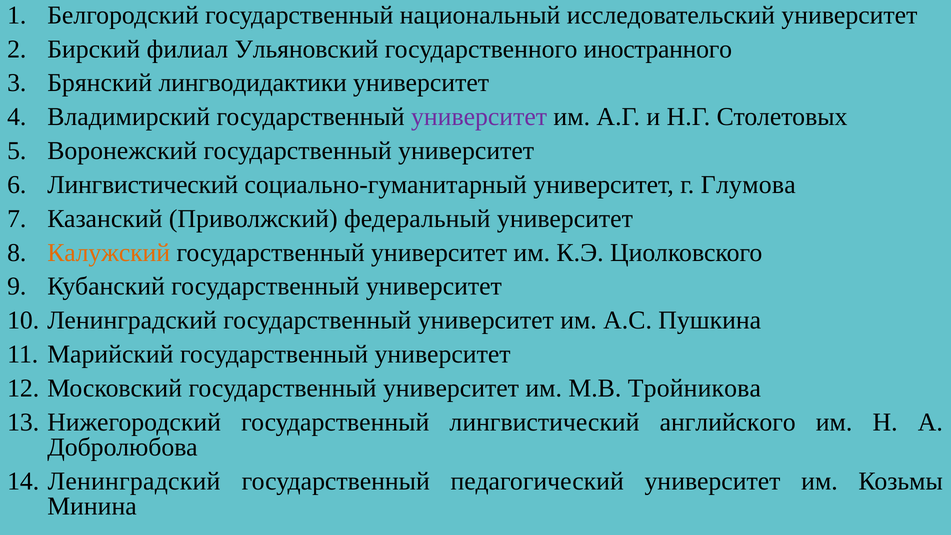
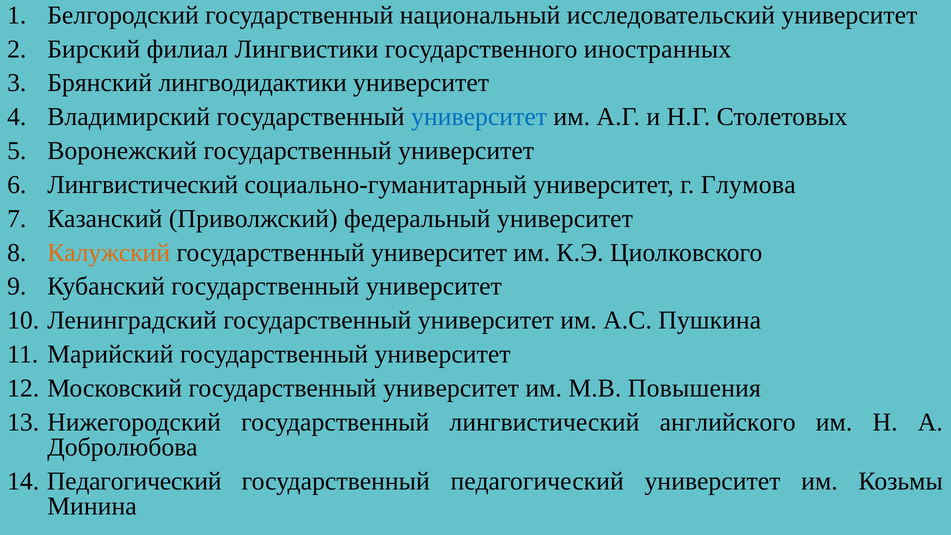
Ульяновский: Ульяновский -> Лингвистики (307, 49)
иностранного: иностранного -> иностранных (658, 49)
университет colour: purple -> blue (479, 117)
Тройникова: Тройникова -> Повышения (694, 388)
Ленинградский: Ленинградский -> Педагогический (134, 481)
